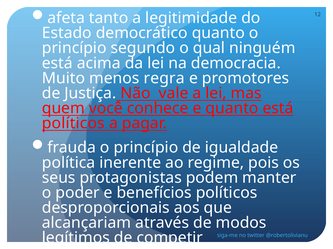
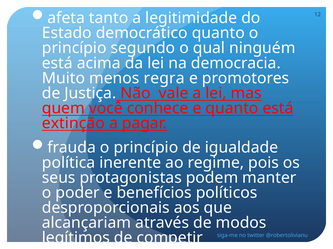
políticos: políticos -> extinção (73, 124)
